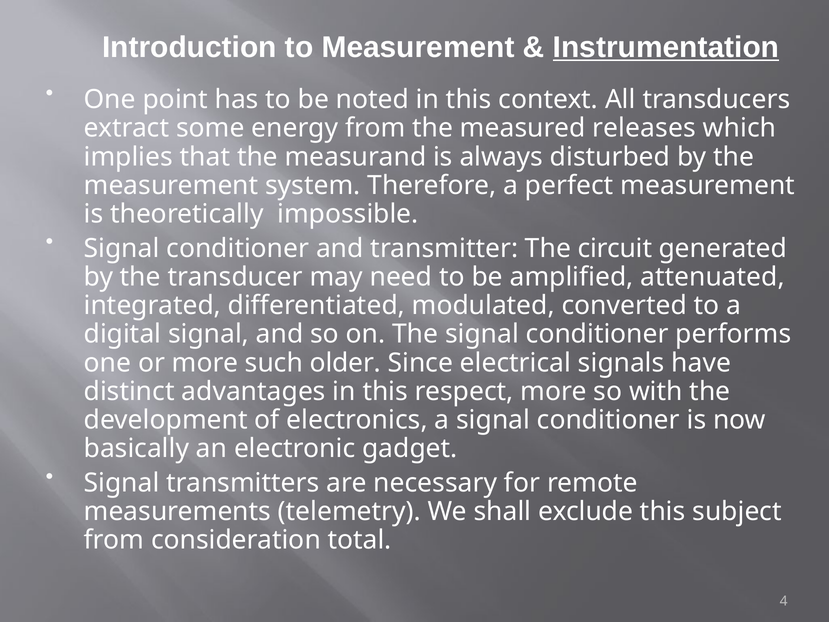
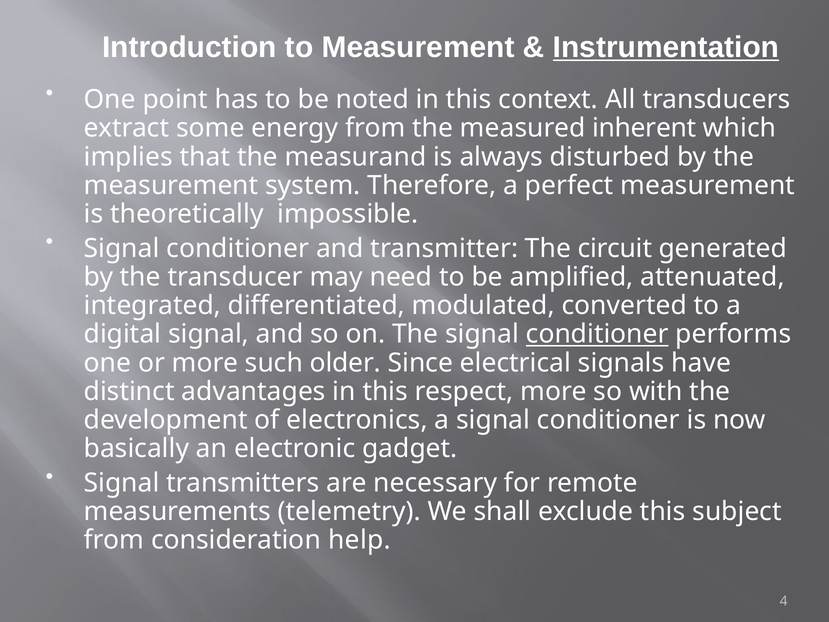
releases: releases -> inherent (644, 128)
conditioner underline: none -> present (597, 334)
total: total -> help (360, 540)
